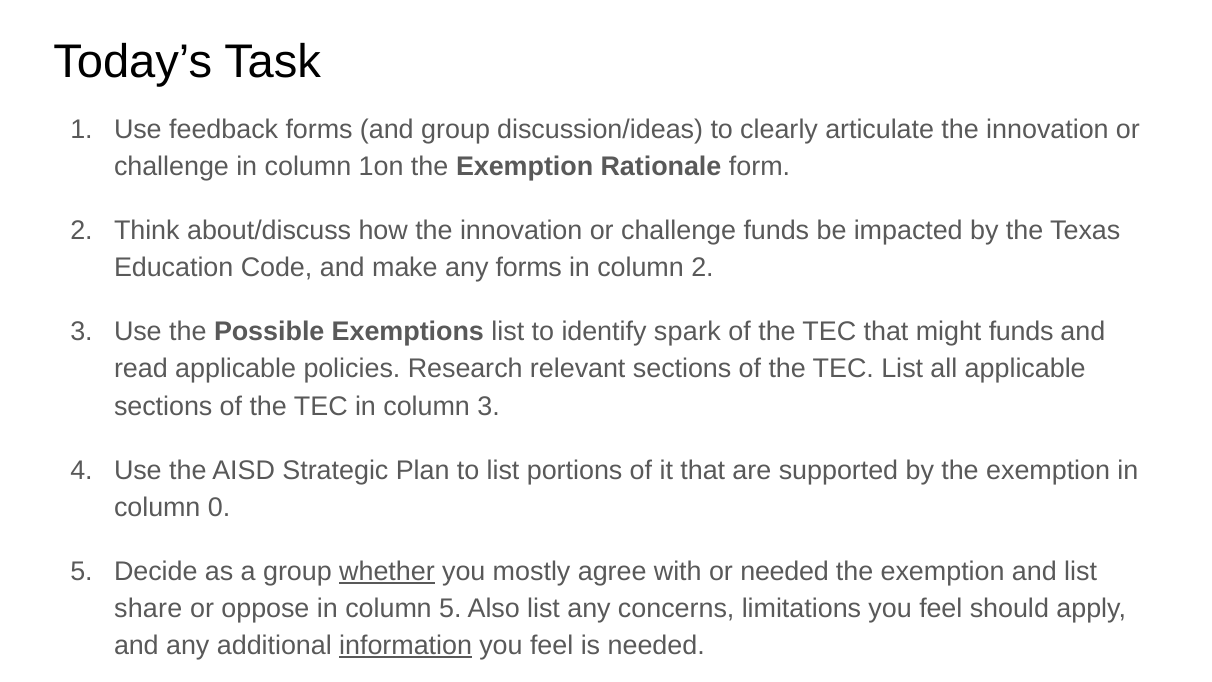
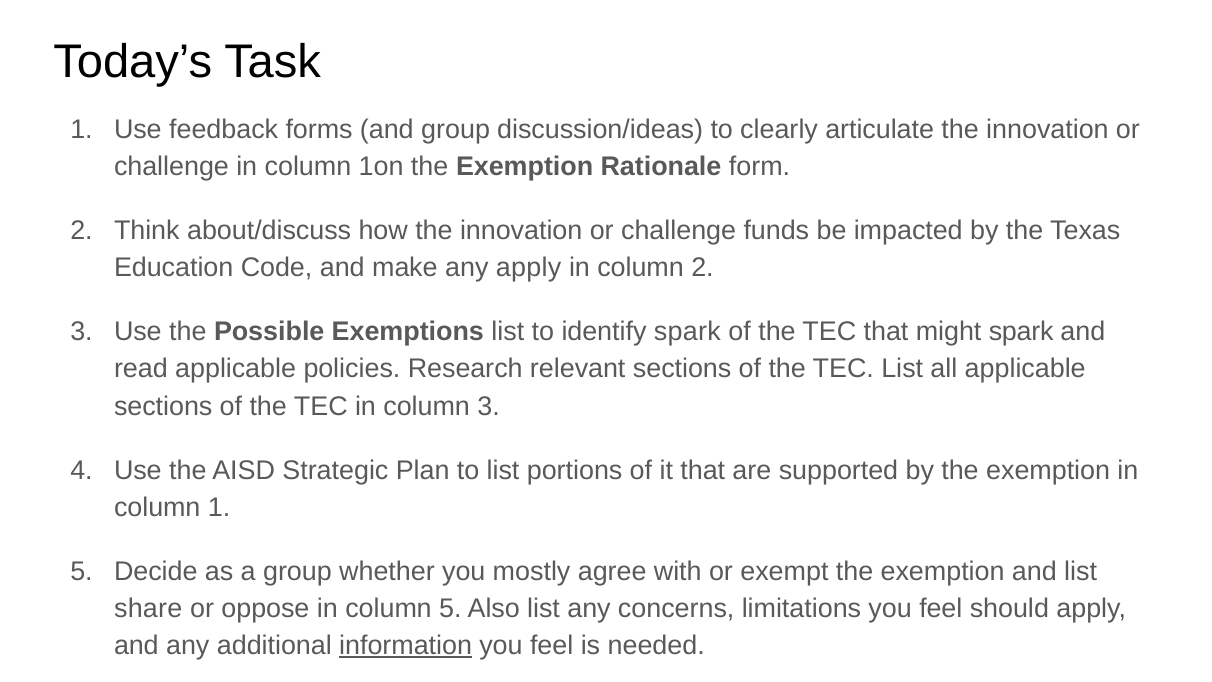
any forms: forms -> apply (529, 268)
might funds: funds -> spark (1021, 332)
column 0: 0 -> 1 (219, 507)
whether underline: present -> none (387, 571)
or needed: needed -> exempt (784, 571)
